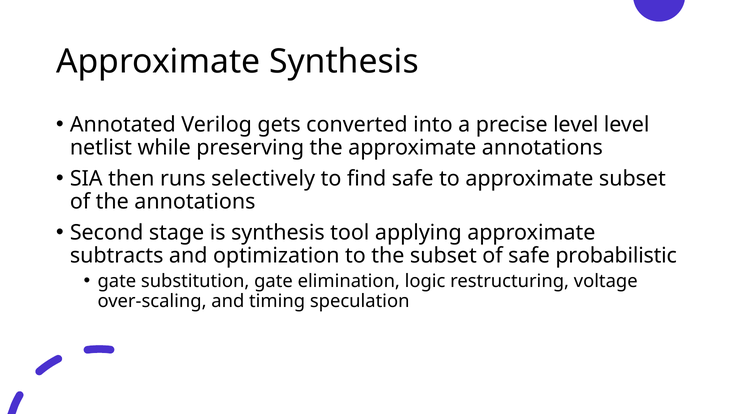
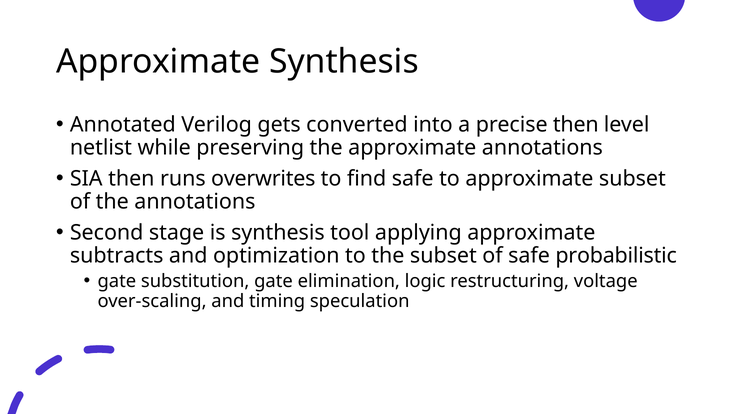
precise level: level -> then (576, 124)
selectively: selectively -> overwrites (263, 178)
